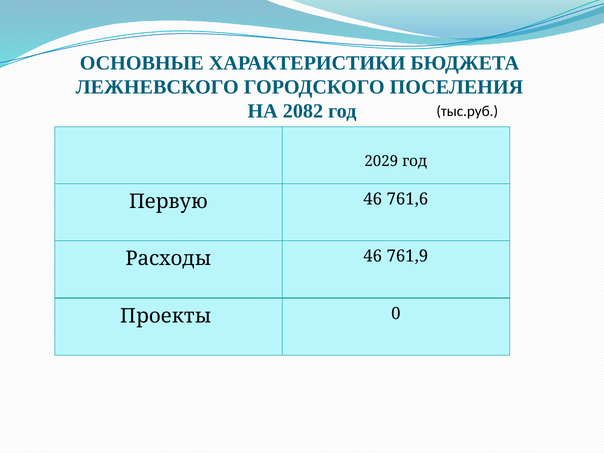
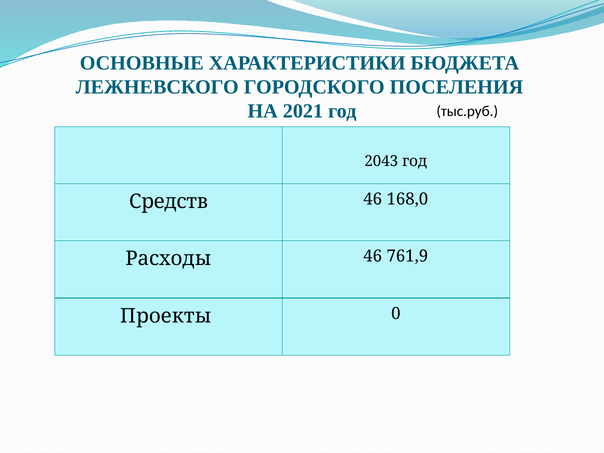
2082: 2082 -> 2021 (303, 111)
2029: 2029 -> 2043 (381, 161)
Первую: Первую -> Средств (168, 202)
761,6: 761,6 -> 168,0 (407, 199)
